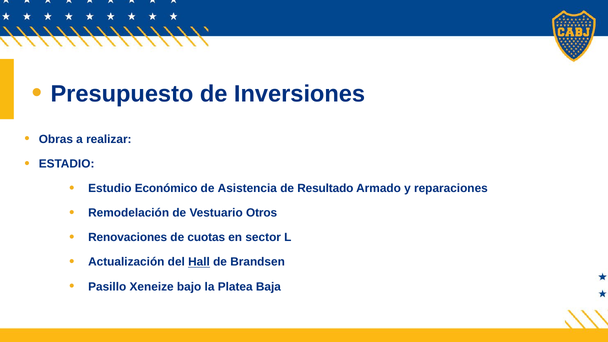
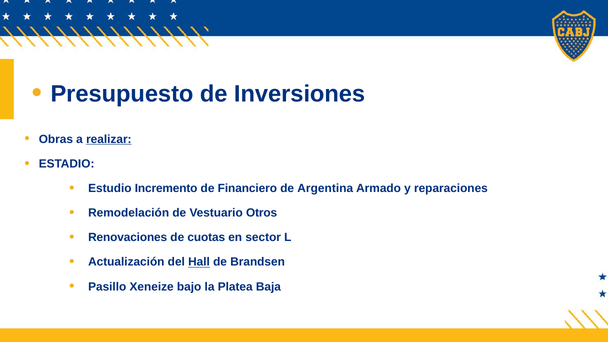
realizar underline: none -> present (109, 139)
Económico: Económico -> Incremento (166, 188)
Asistencia: Asistencia -> Financiero (247, 188)
Resultado: Resultado -> Argentina (325, 188)
